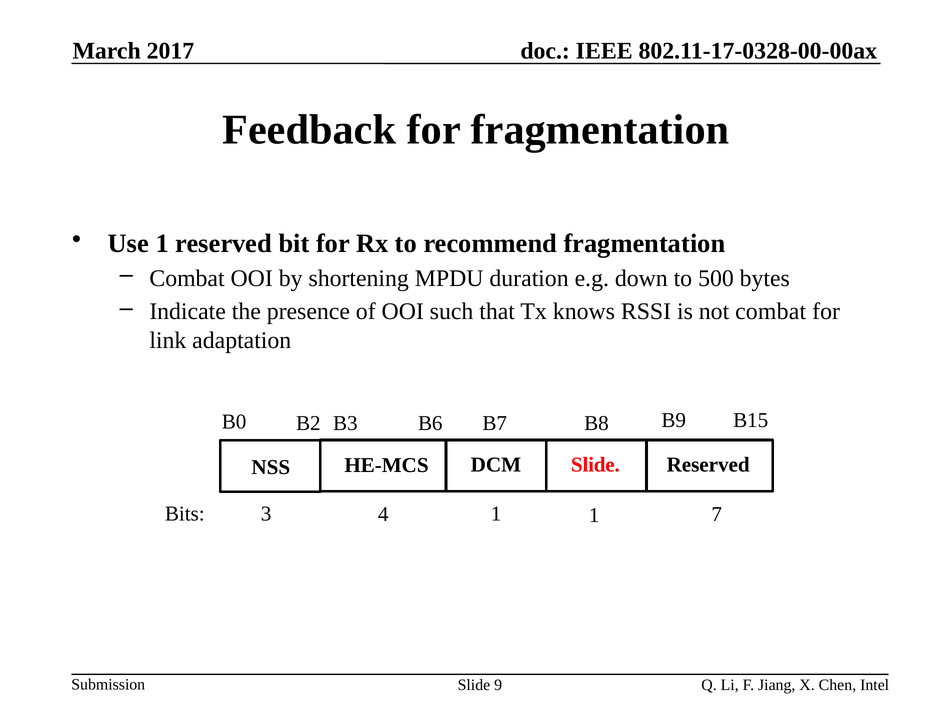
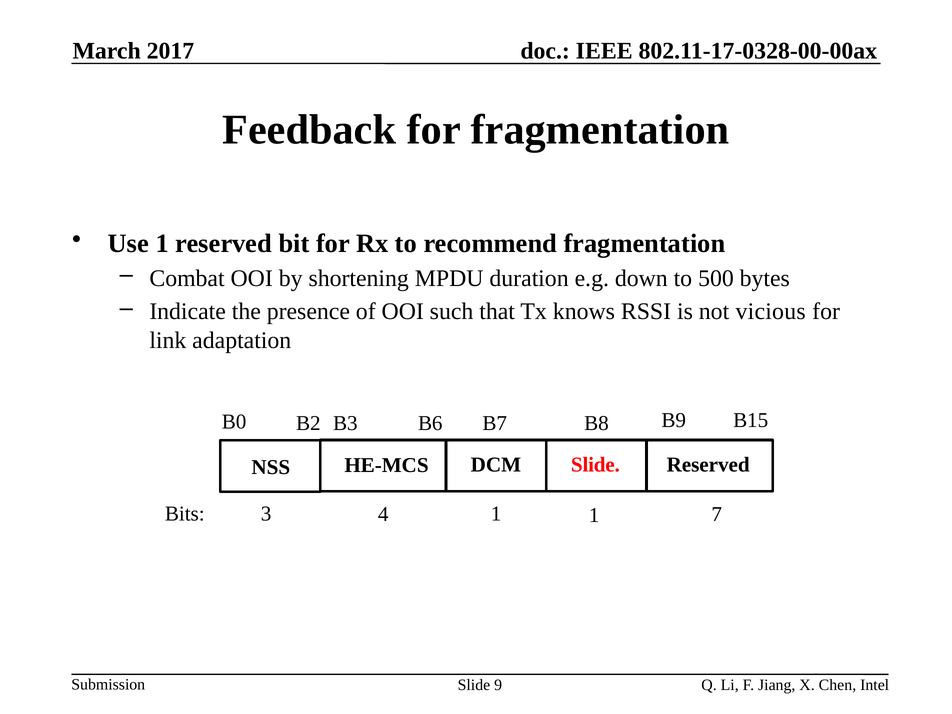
not combat: combat -> vicious (771, 312)
